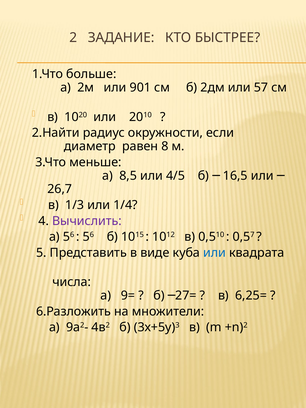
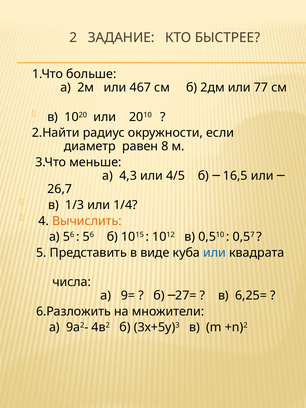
901: 901 -> 467 (140, 88)
57: 57 -> 77 (261, 88)
8,5: 8,5 -> 4,3 (128, 176)
Вычислить colour: purple -> orange (87, 221)
